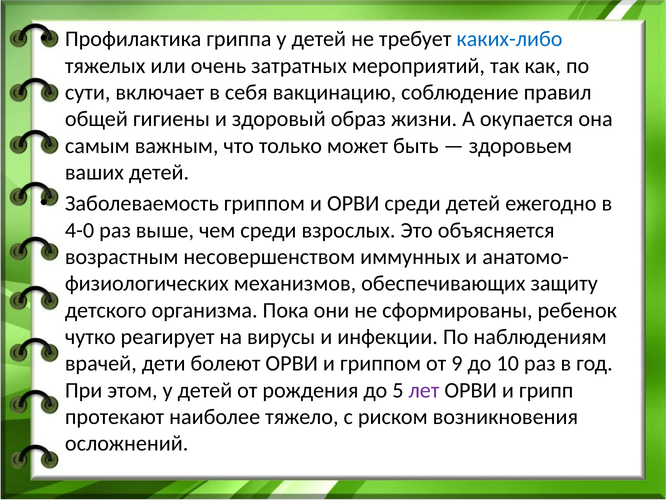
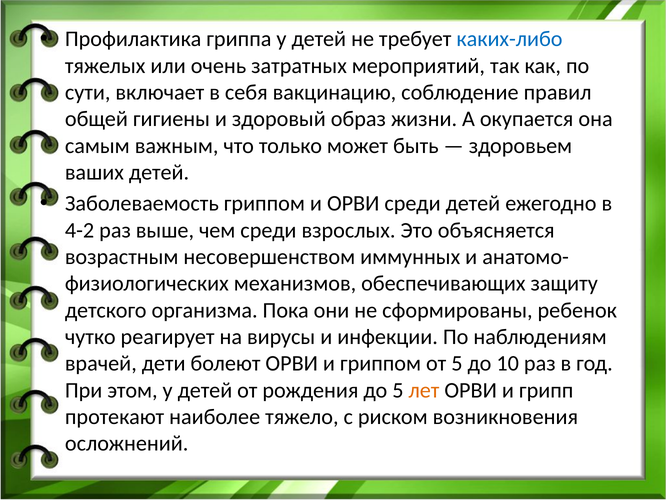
4-0: 4-0 -> 4-2 (80, 230)
от 9: 9 -> 5 (457, 363)
лет colour: purple -> orange (424, 390)
